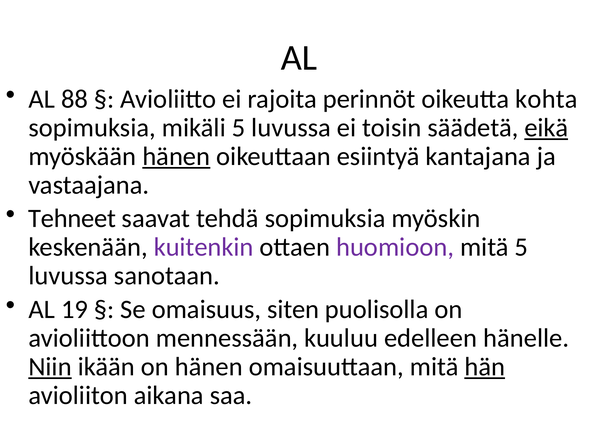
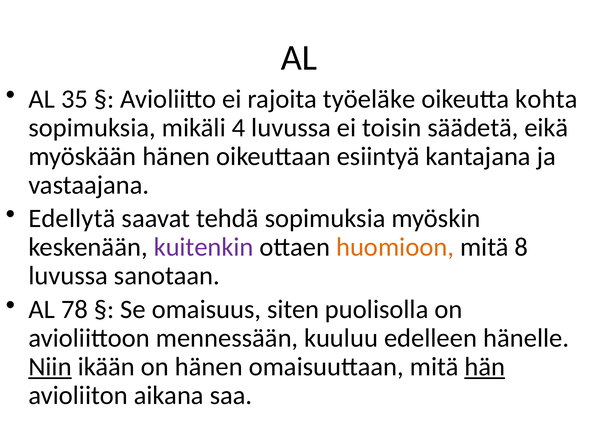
88: 88 -> 35 (74, 99)
perinnöt: perinnöt -> työeläke (369, 99)
mikäli 5: 5 -> 4 (239, 128)
eikä underline: present -> none (546, 128)
hänen underline: present -> none (176, 157)
Tehneet: Tehneet -> Edellytä (72, 219)
huomioon colour: purple -> orange (395, 247)
mitä 5: 5 -> 8 (521, 247)
19: 19 -> 78 (74, 310)
